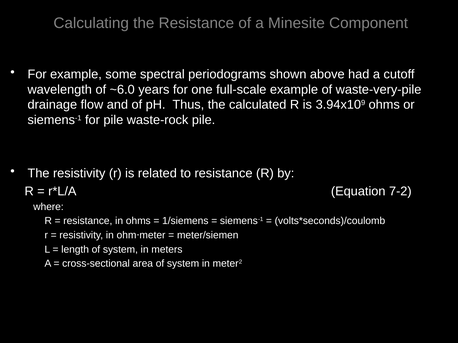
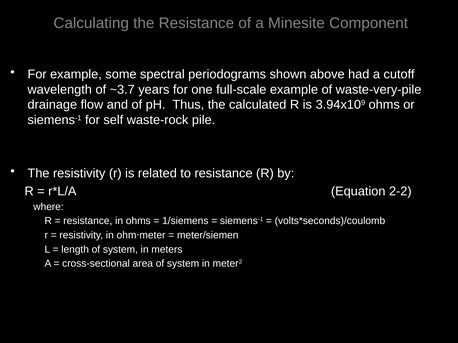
~6.0: ~6.0 -> ~3.7 (122, 90)
for pile: pile -> self (113, 120)
7-2: 7-2 -> 2-2 (400, 191)
